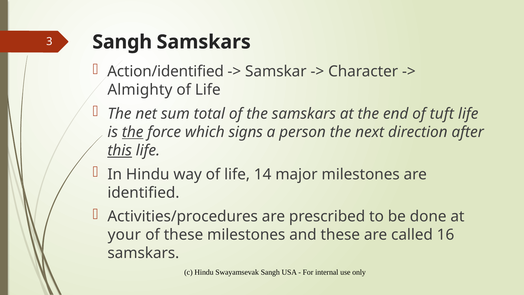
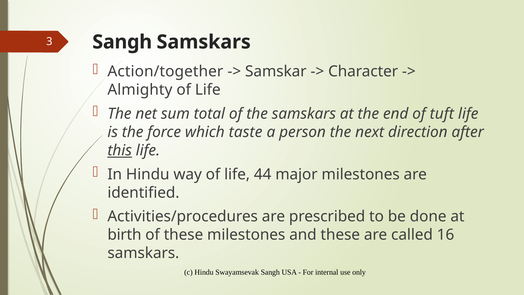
Action/identified: Action/identified -> Action/together (165, 71)
the underline: present -> none (133, 132)
signs: signs -> taste (246, 132)
14: 14 -> 44 (263, 174)
your: your -> birth (124, 235)
